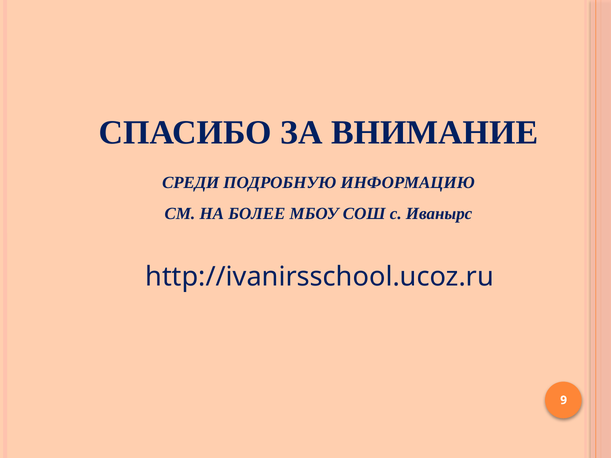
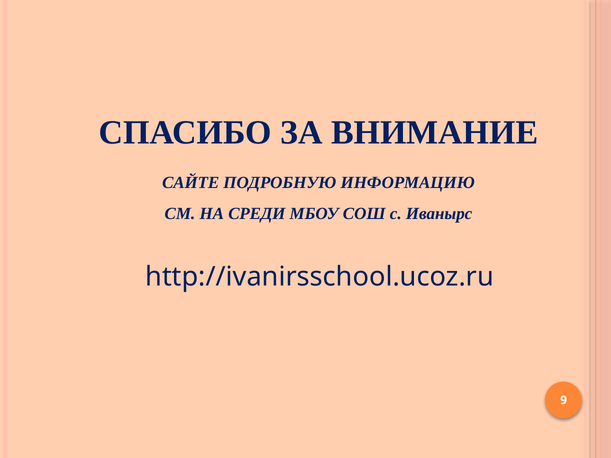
СРЕДИ: СРЕДИ -> САЙТЕ (191, 183)
БОЛЕЕ: БОЛЕЕ -> СРЕДИ (257, 214)
